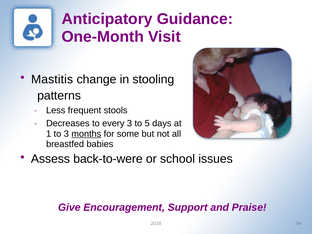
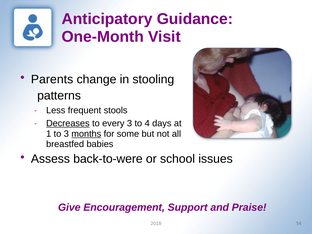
Mastitis: Mastitis -> Parents (52, 79)
Decreases underline: none -> present (68, 123)
5: 5 -> 4 (147, 123)
